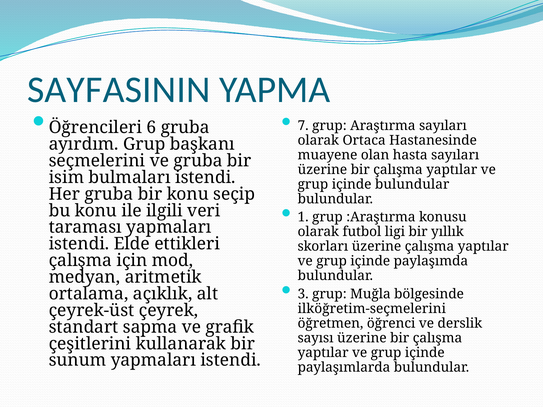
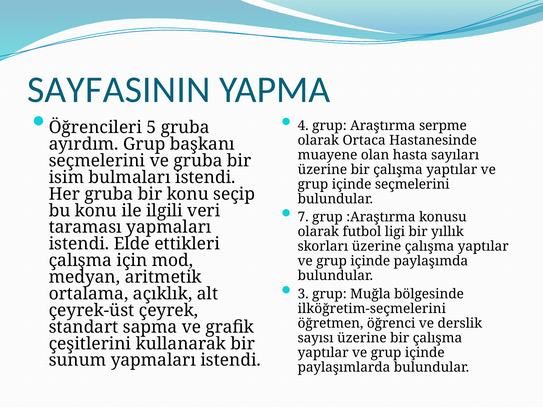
6: 6 -> 5 (151, 128)
7: 7 -> 4 (303, 126)
Araştırma sayıları: sayıları -> serpme (443, 126)
içinde bulundular: bulundular -> seçmelerini (412, 184)
1: 1 -> 7 (303, 217)
